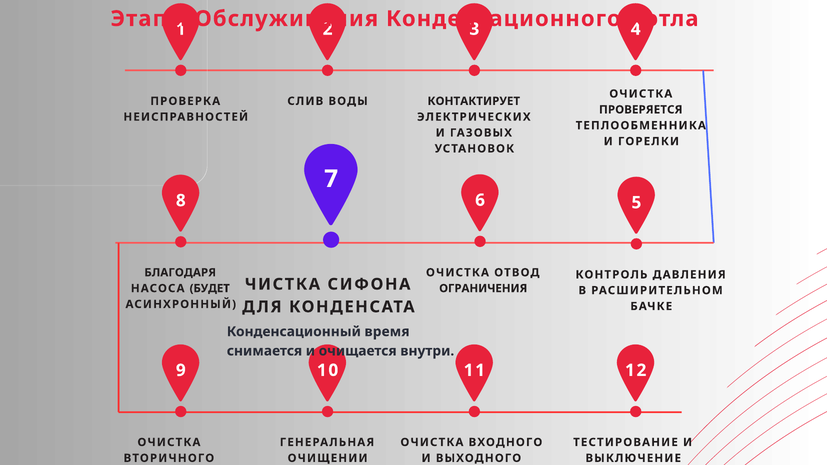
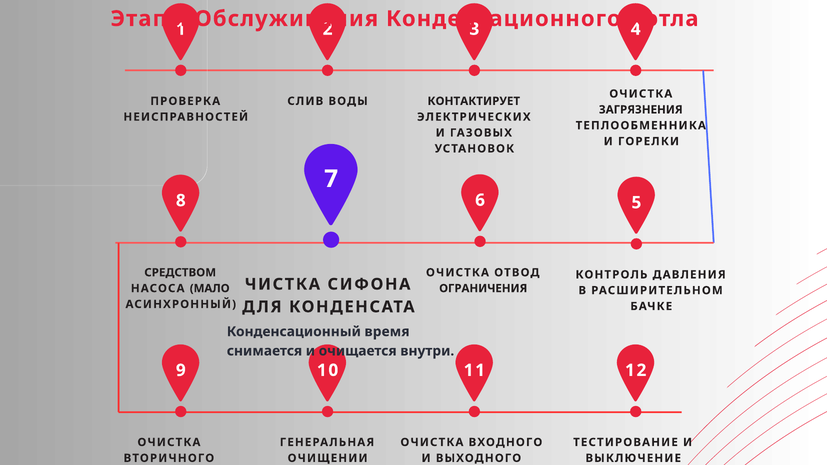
ПРОВЕРЯЕТСЯ: ПРОВЕРЯЕТСЯ -> ЗАГРЯЗНЕНИЯ (641, 110)
БЛАГОДАРЯ: БЛАГОДАРЯ -> СРЕДСТВОМ (180, 273)
БУДЕТ: БУДЕТ -> МАЛО (210, 289)
